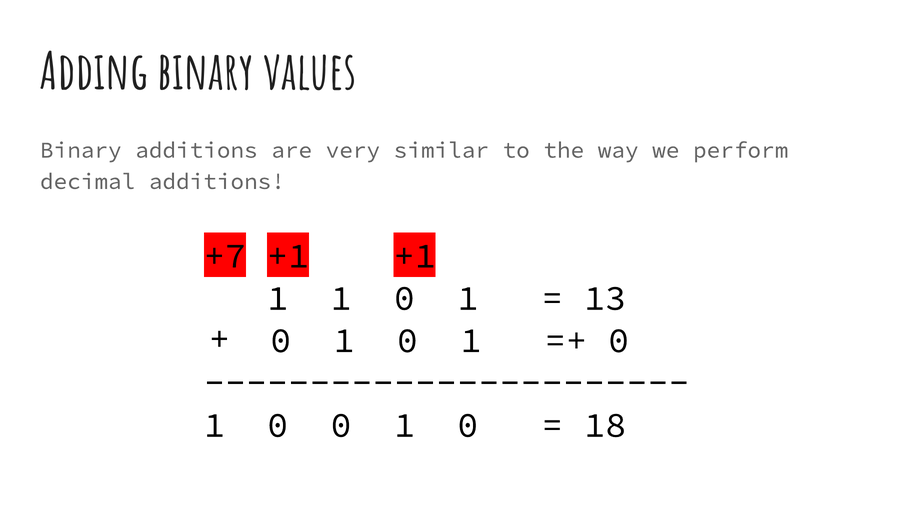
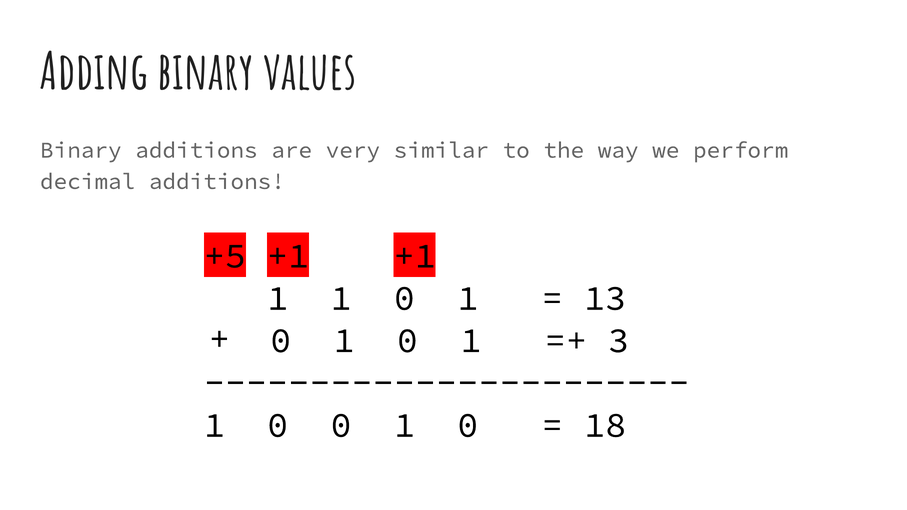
+7: +7 -> +5 (225, 256)
0: 0 -> 3 (619, 341)
